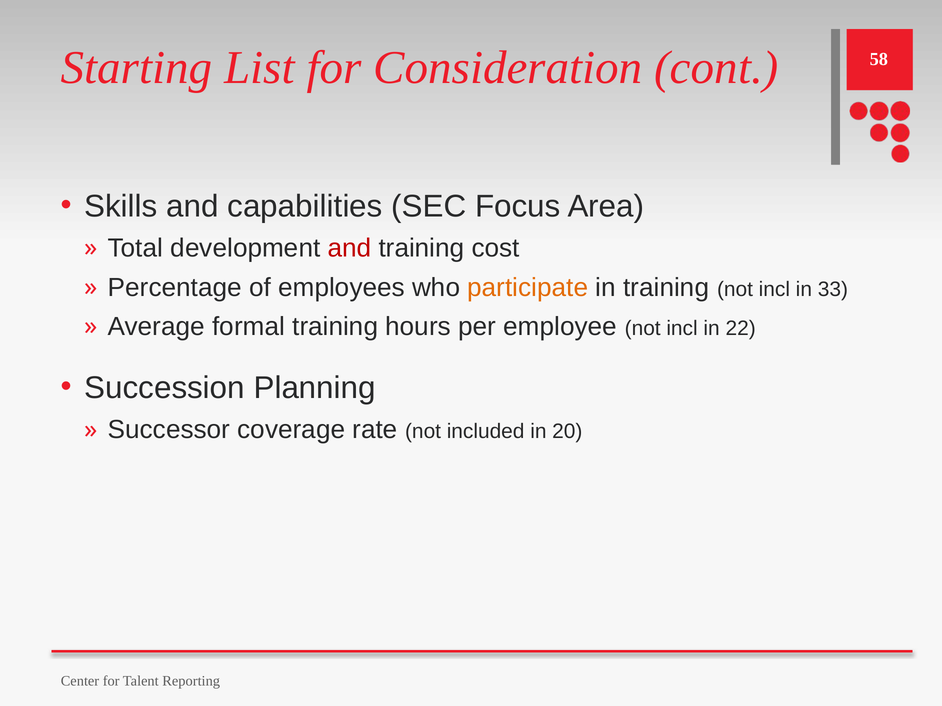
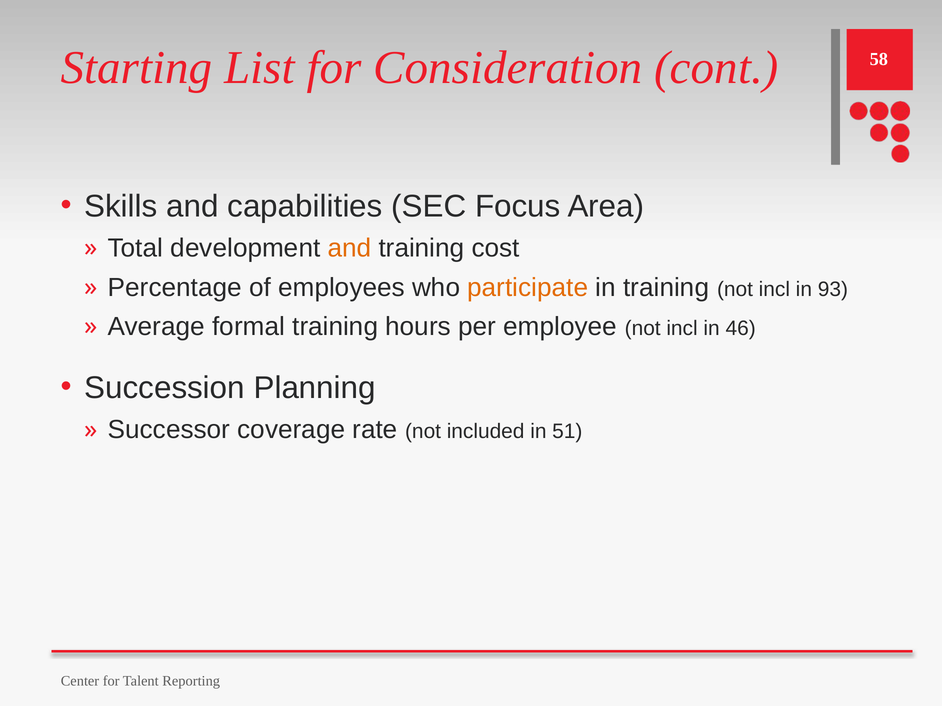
and colour: red -> orange (349, 248)
33: 33 -> 93 (833, 289)
22: 22 -> 46 (741, 329)
20: 20 -> 51 (567, 432)
